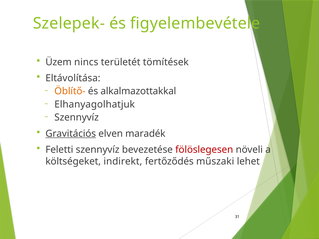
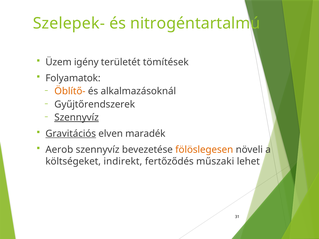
figyelembevétele: figyelembevétele -> nitrogéntartalmú (195, 23)
nincs: nincs -> igény (86, 62)
Eltávolítása: Eltávolítása -> Folyamatok (73, 78)
alkalmazottakkal: alkalmazottakkal -> alkalmazásoknál (138, 91)
Elhanyagolhatjuk: Elhanyagolhatjuk -> Gyűjtőrendszerek (95, 104)
Szennyvíz underline: none -> present (77, 118)
Feletti: Feletti -> Aerob (59, 150)
fölöslegesen colour: red -> orange (204, 150)
